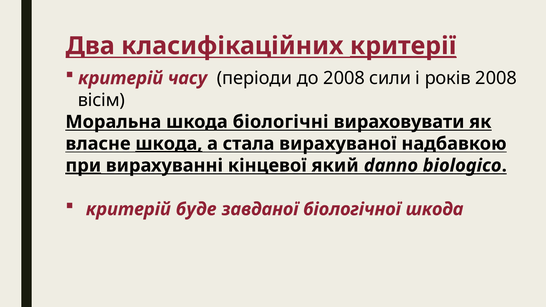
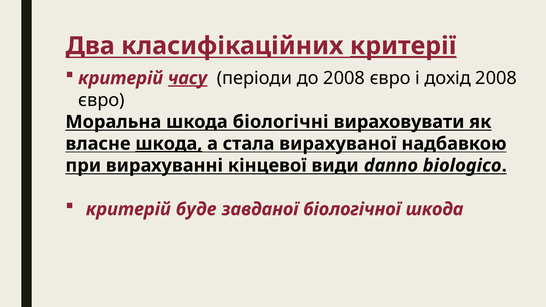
часу underline: none -> present (188, 78)
до 2008 сили: сили -> євро (390, 78)
років: років -> дохід (448, 78)
вісім: вісім -> євро (101, 100)
при underline: present -> none (83, 166)
який: який -> види (335, 166)
